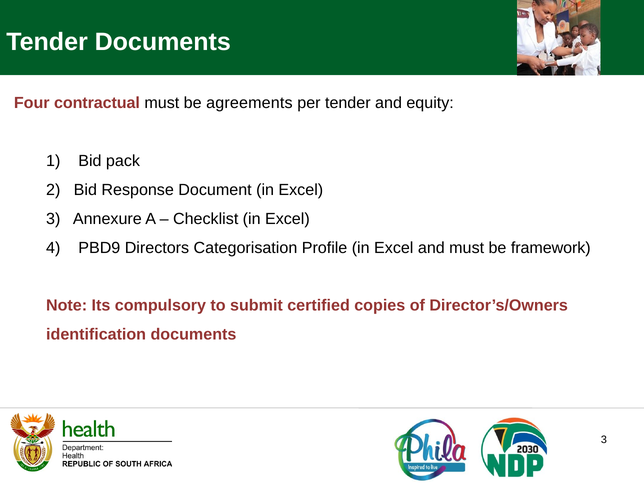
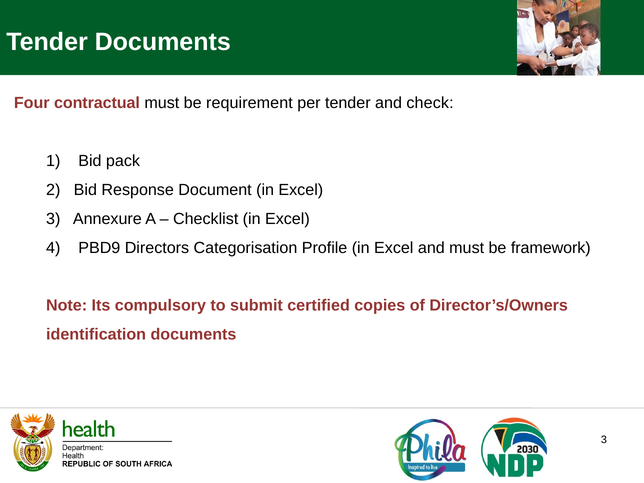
agreements: agreements -> requirement (249, 103)
equity: equity -> check (430, 103)
